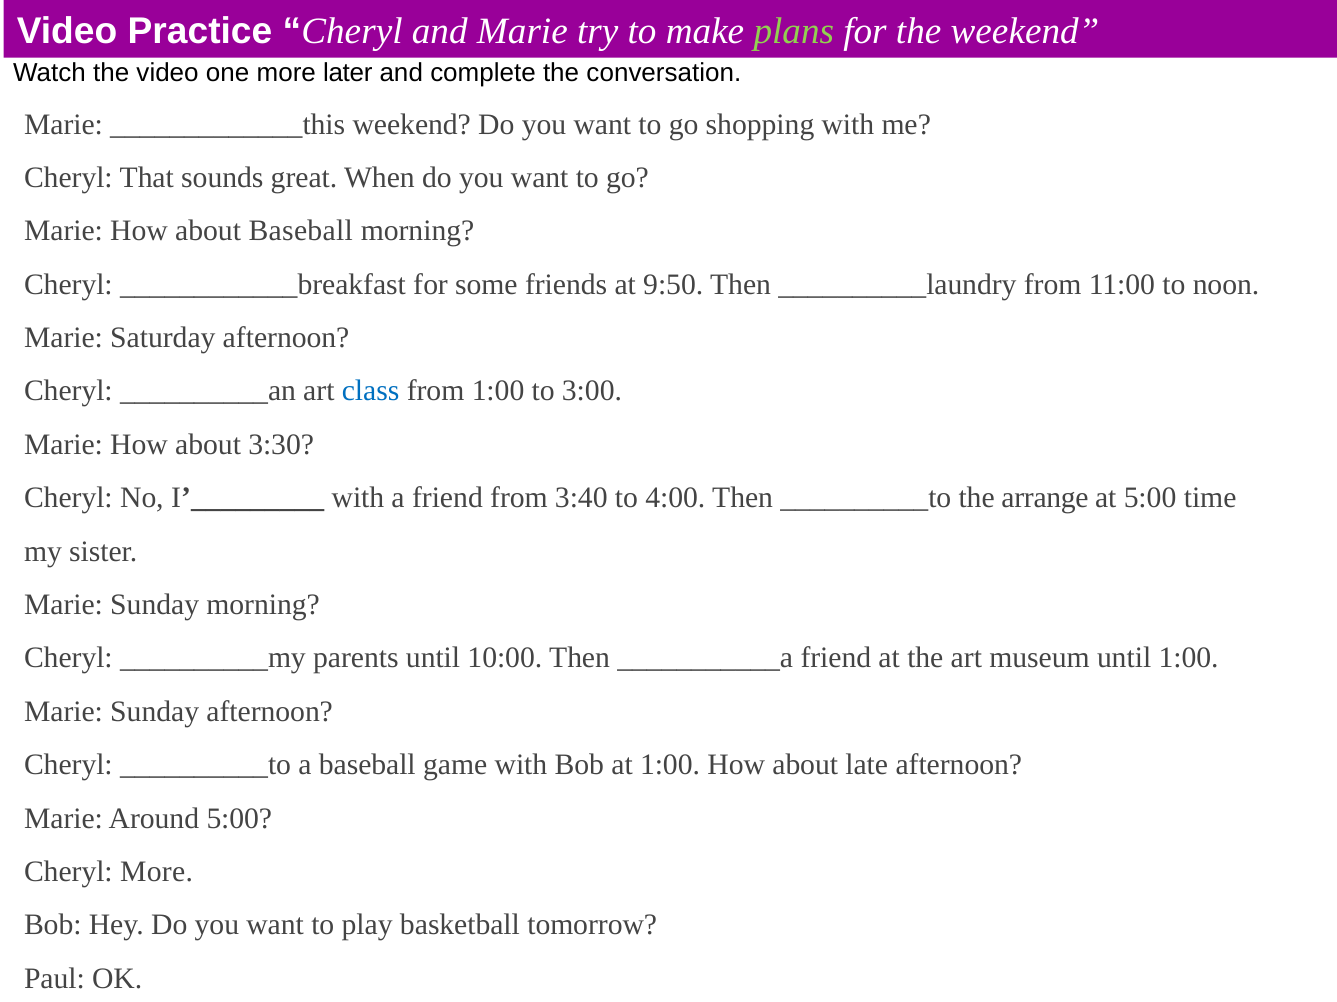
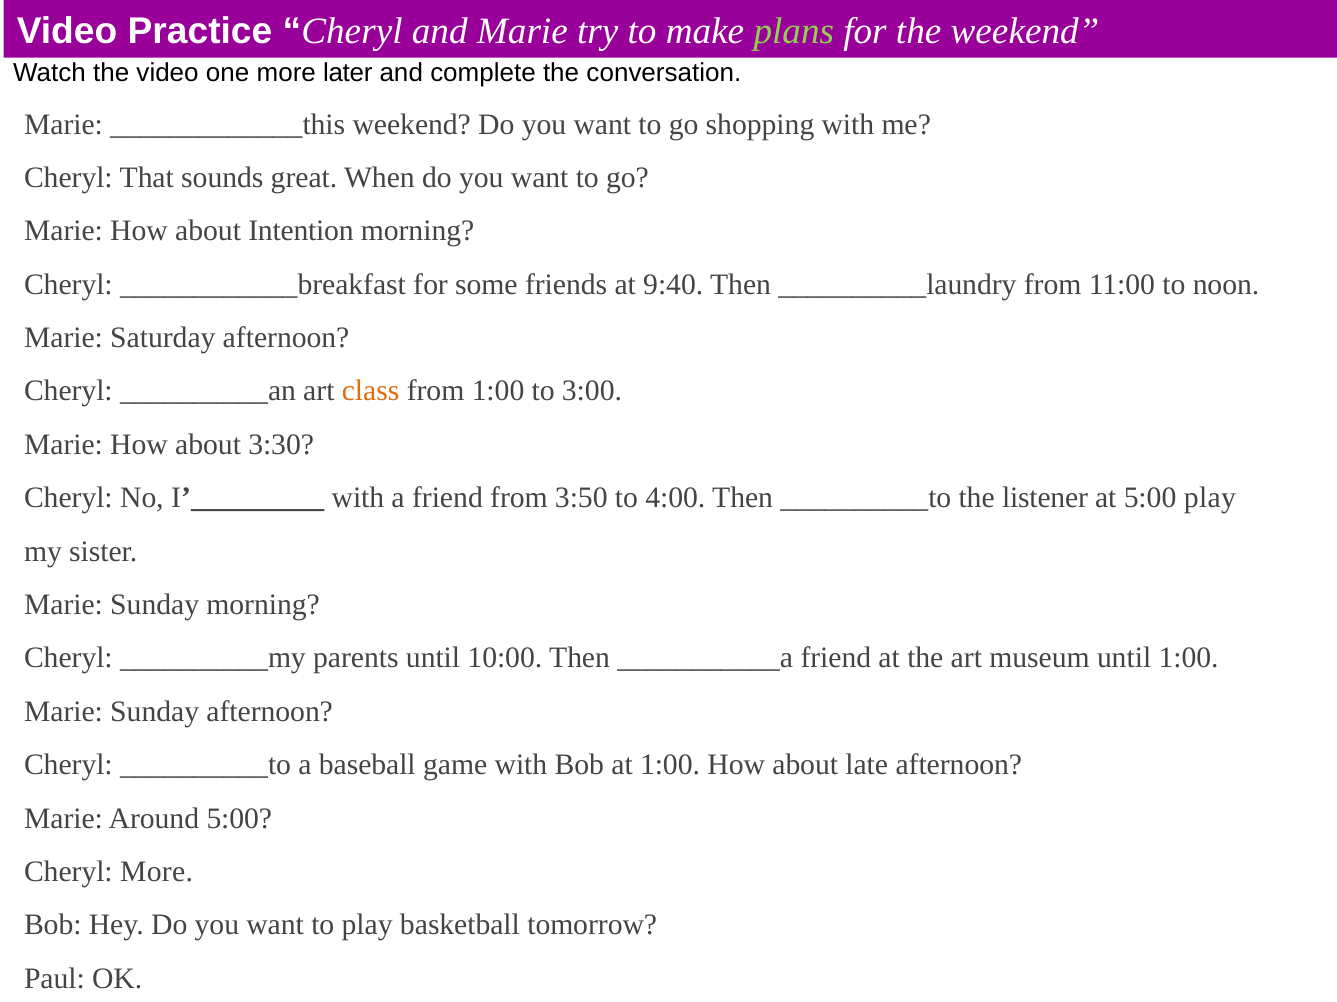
about Baseball: Baseball -> Intention (301, 231)
9:50: 9:50 -> 9:40 (673, 285)
class colour: blue -> orange (371, 391)
3:40: 3:40 -> 3:50 (581, 498)
arrange: arrange -> listener (1045, 498)
5:00 time: time -> play (1210, 498)
